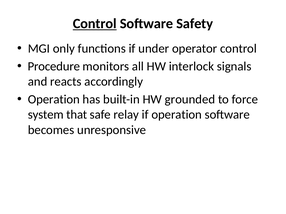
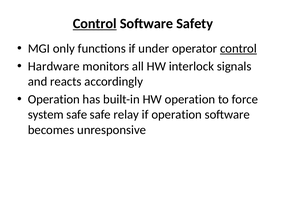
control underline: none -> present (238, 49)
Procedure: Procedure -> Hardware (54, 67)
HW grounded: grounded -> operation (190, 100)
system that: that -> safe (77, 115)
